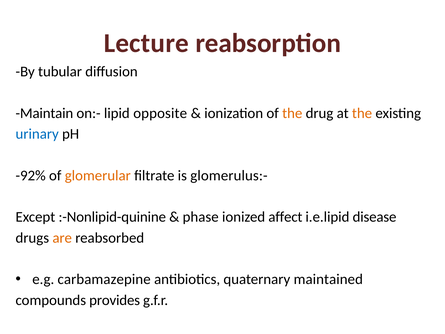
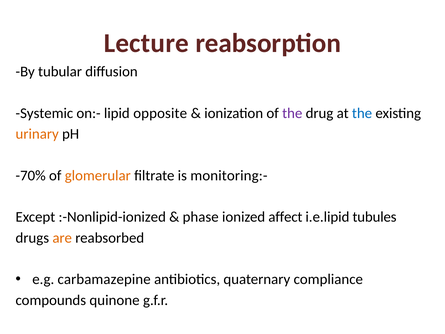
Maintain: Maintain -> Systemic (44, 113)
the colour: orange -> purple (292, 113)
the colour: orange -> blue (362, 113)
urinary colour: blue -> orange (37, 134)
-92%: -92% -> -70% (31, 175)
glomerulus:-: glomerulus:- -> monitoring:- (229, 175)
:-Nonlipid-quinine: :-Nonlipid-quinine -> :-Nonlipid-ionized (112, 217)
disease: disease -> tubules (375, 217)
maintained: maintained -> compliance (328, 279)
provides: provides -> quinone (115, 300)
